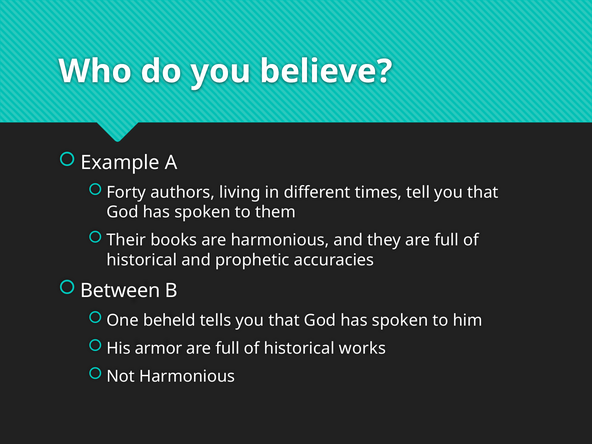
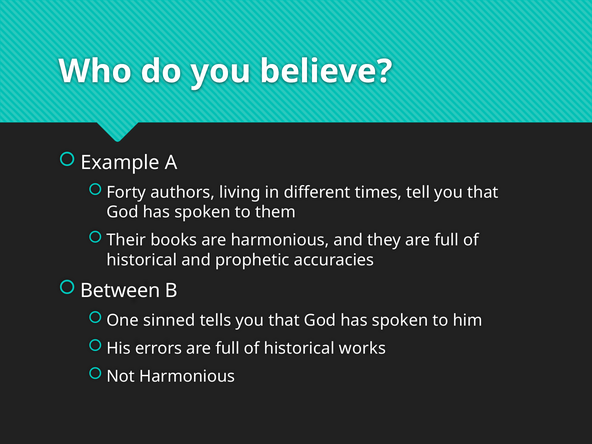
beheld: beheld -> sinned (169, 320)
armor: armor -> errors (159, 348)
